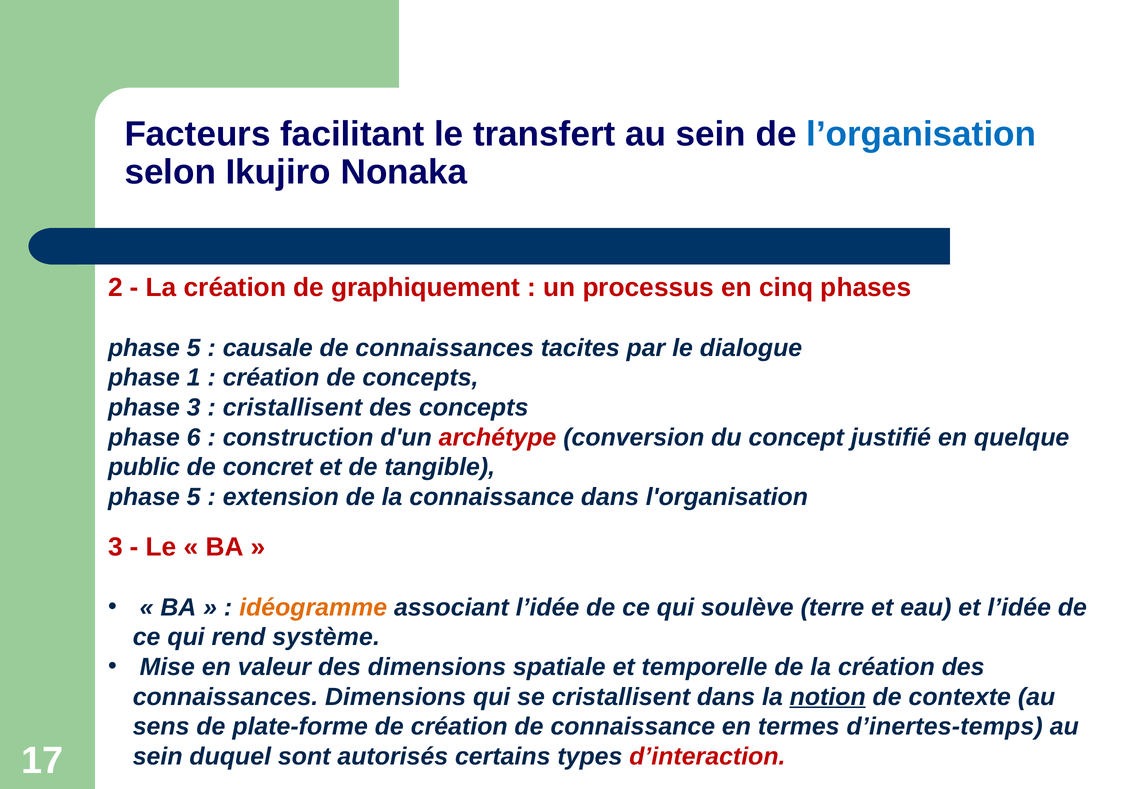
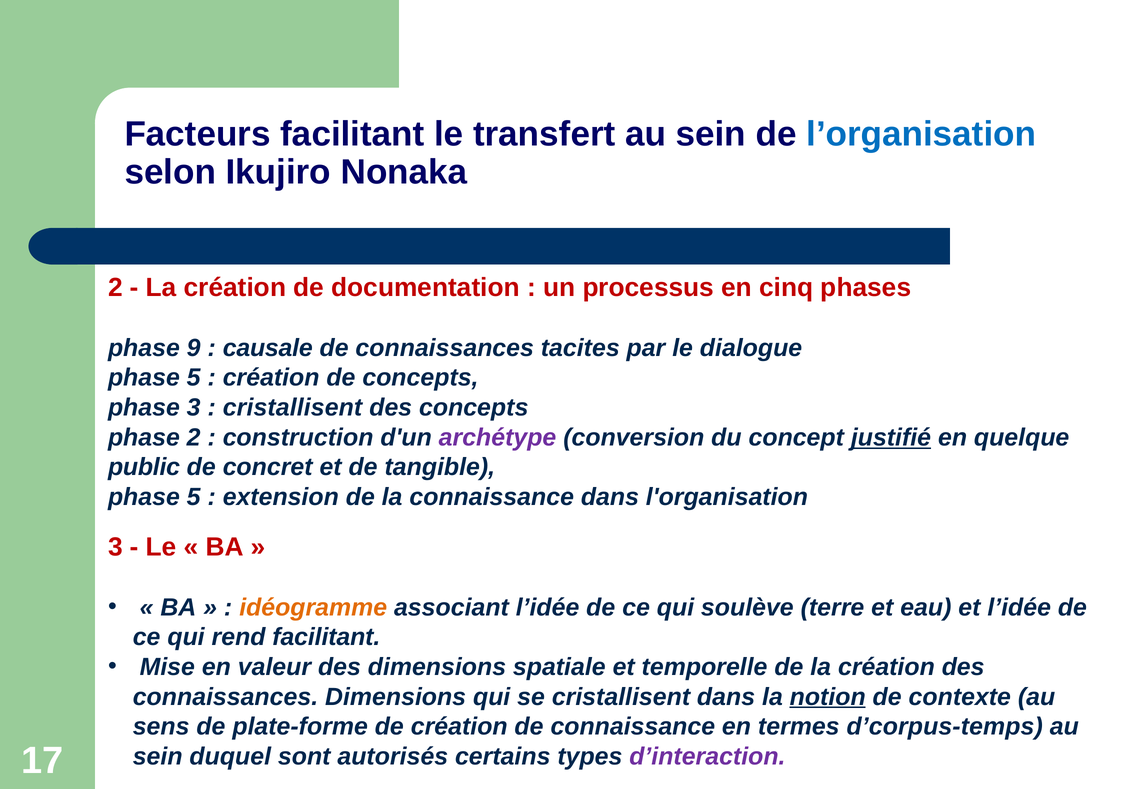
graphiquement: graphiquement -> documentation (426, 288)
5: 5 -> 9 (194, 348)
1: 1 -> 5 (194, 378)
phase 6: 6 -> 2 (194, 437)
archétype colour: red -> purple (498, 437)
justifié underline: none -> present (891, 437)
rend système: système -> facilitant (326, 637)
d’inertes-temps: d’inertes-temps -> d’corpus-temps (945, 727)
d’interaction colour: red -> purple (707, 757)
